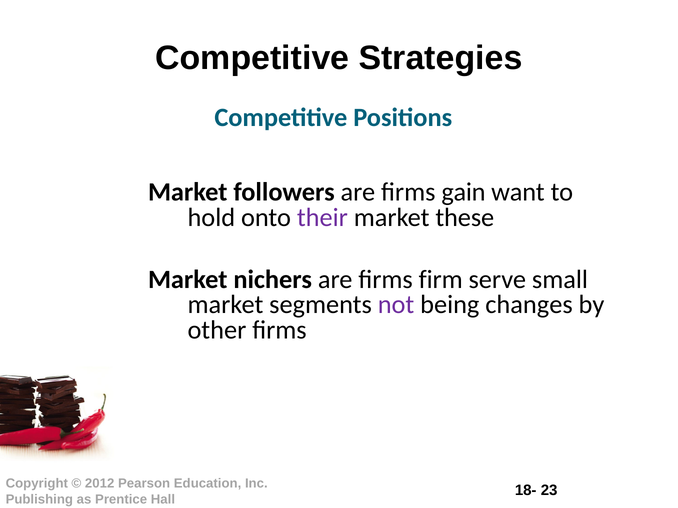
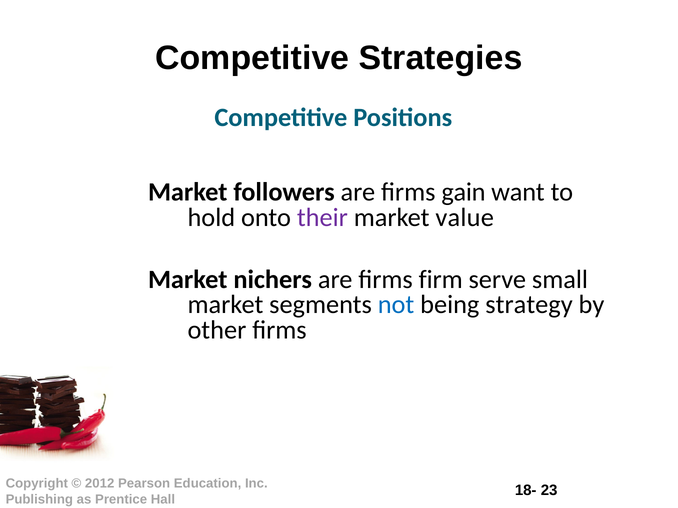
these: these -> value (465, 218)
not colour: purple -> blue (396, 305)
changes: changes -> strategy (529, 305)
